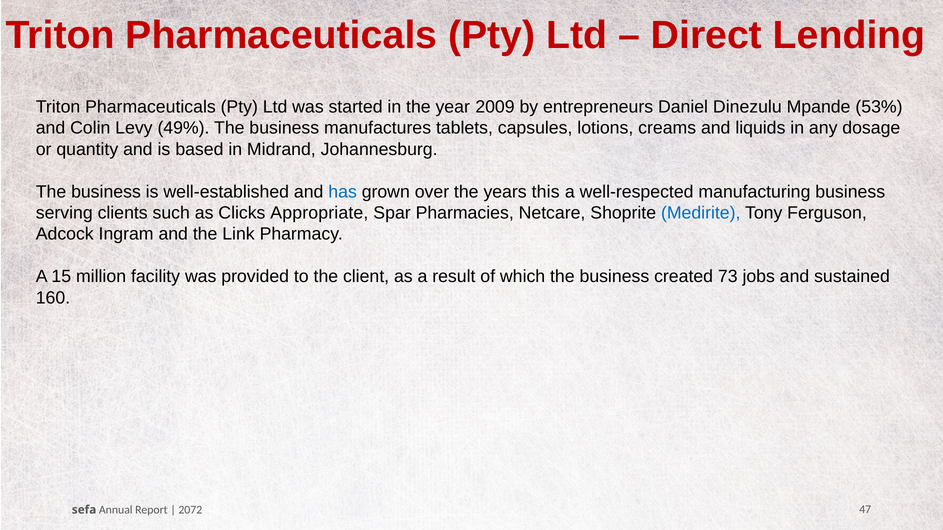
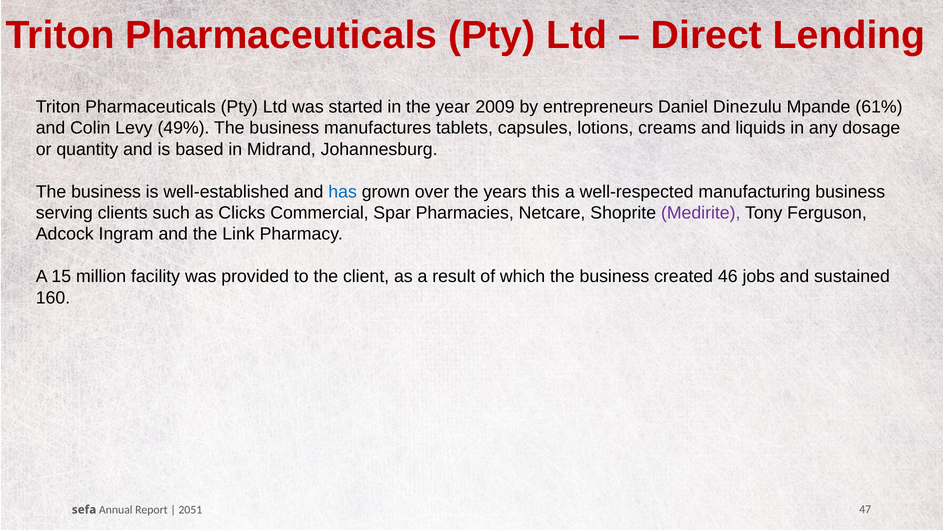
53%: 53% -> 61% (879, 107)
Appropriate: Appropriate -> Commercial (319, 213)
Medirite colour: blue -> purple (701, 213)
73: 73 -> 46 (728, 277)
2072: 2072 -> 2051 (190, 510)
